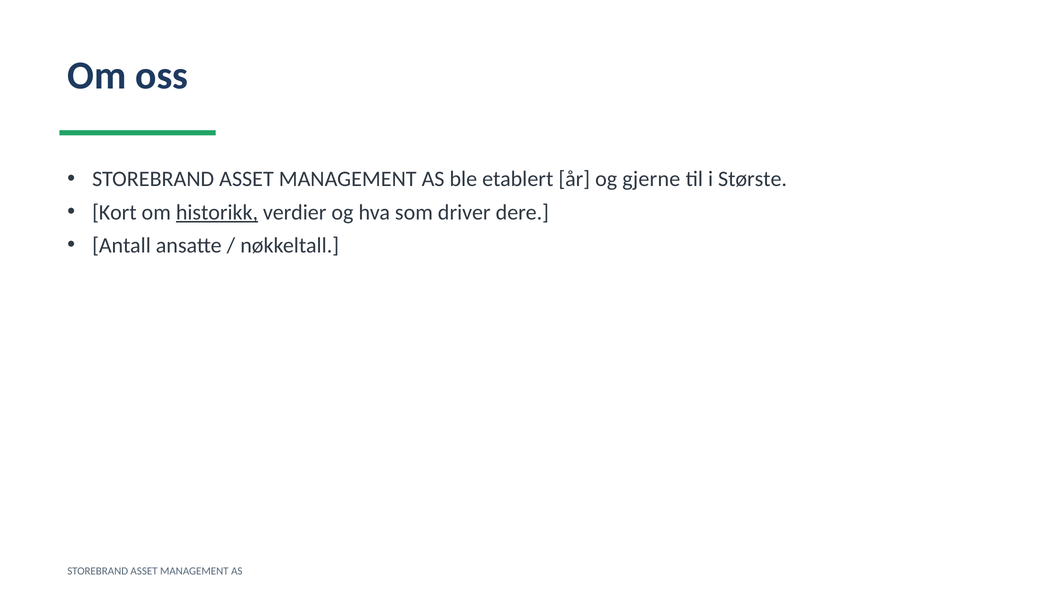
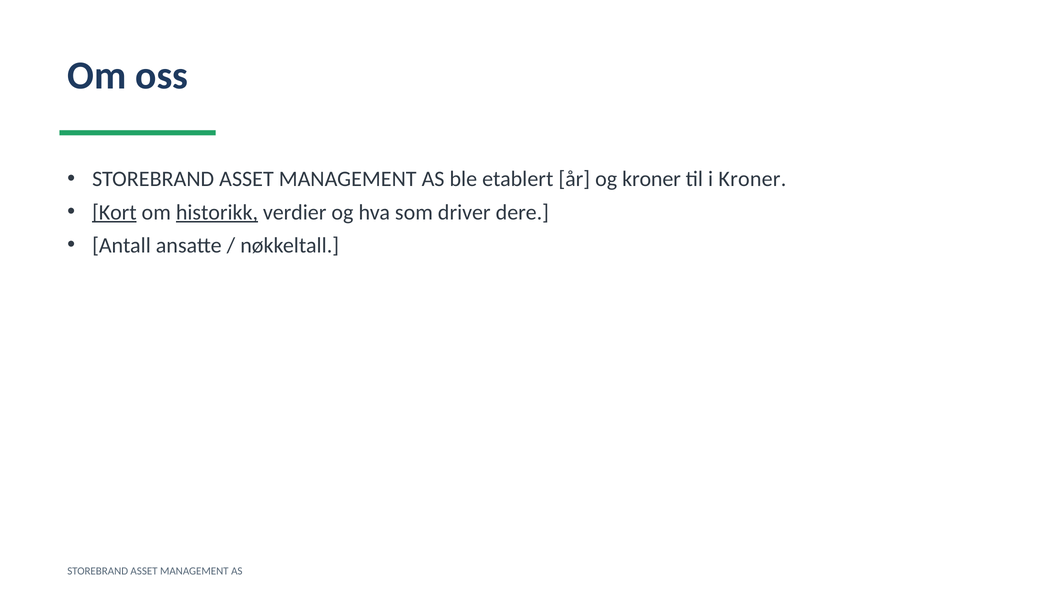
og gjerne: gjerne -> kroner (652, 179)
i Største: Største -> Kroner (752, 179)
Kort underline: none -> present (114, 212)
